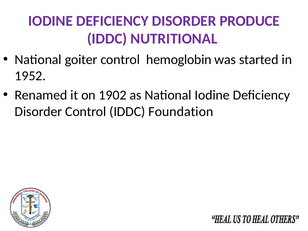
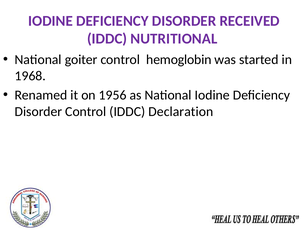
PRODUCE: PRODUCE -> RECEIVED (250, 21)
1952: 1952 -> 1968 (30, 76)
1902: 1902 -> 1956 (113, 95)
Foundation: Foundation -> Declaration (181, 112)
